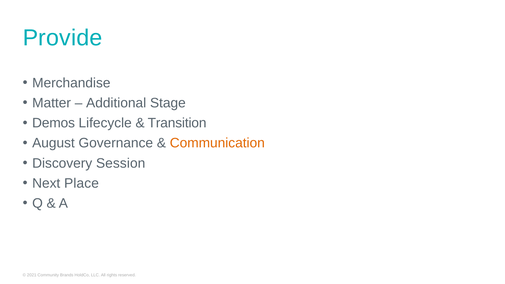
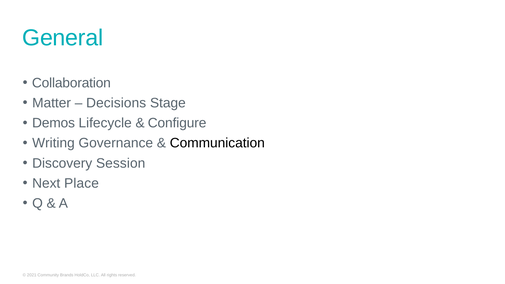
Provide: Provide -> General (63, 38)
Merchandise: Merchandise -> Collaboration (71, 83)
Additional: Additional -> Decisions (116, 103)
Transition: Transition -> Configure (177, 123)
August: August -> Writing (53, 143)
Communication colour: orange -> black (217, 143)
